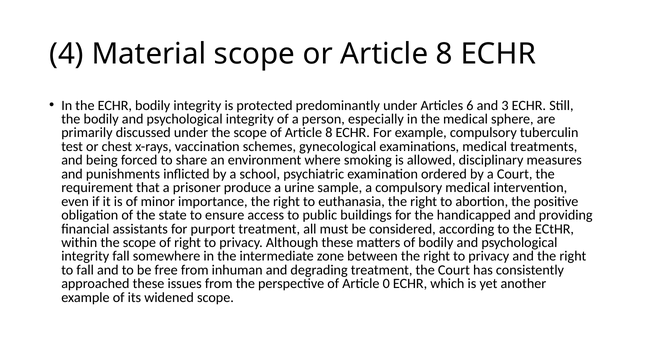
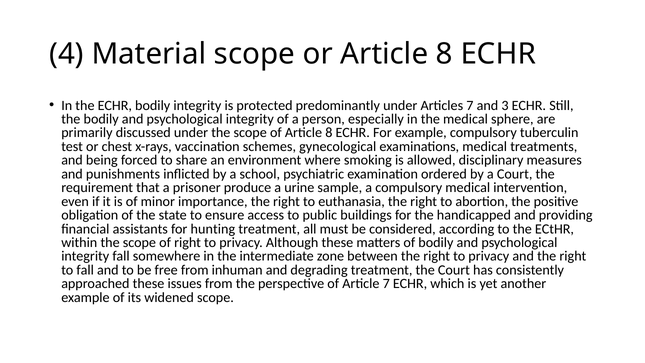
Articles 6: 6 -> 7 (470, 105)
purport: purport -> hunting (213, 229)
Article 0: 0 -> 7 (386, 284)
